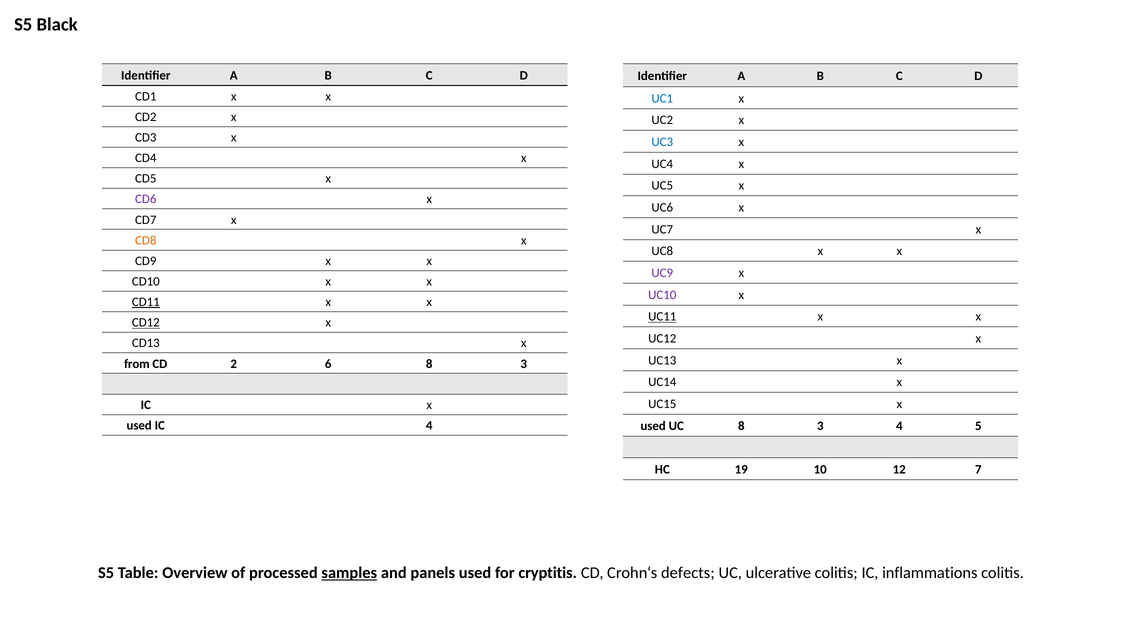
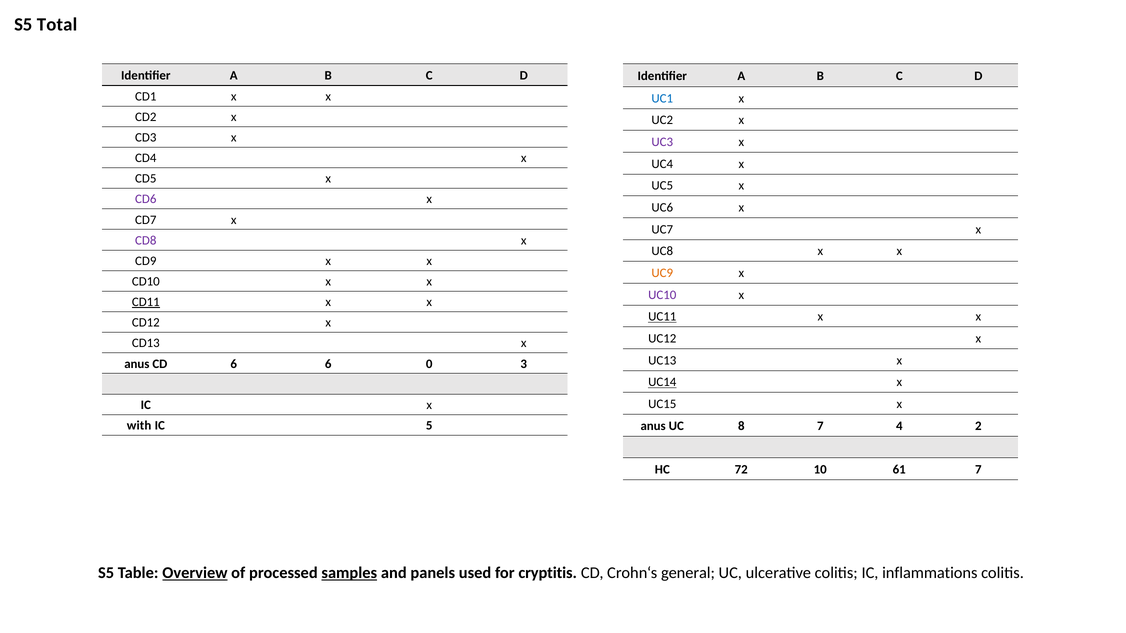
Black: Black -> Total (57, 24)
UC3 colour: blue -> purple (662, 142)
CD8 colour: orange -> purple (146, 241)
UC9 colour: purple -> orange (662, 273)
CD12 underline: present -> none (146, 323)
from: from -> anus (137, 364)
CD 2: 2 -> 6 (234, 364)
6 8: 8 -> 0 (429, 364)
UC14 underline: none -> present (662, 382)
used: used -> with (139, 426)
IC 4: 4 -> 5 (429, 426)
used: used -> anus (653, 426)
UC 8 3: 3 -> 7 (820, 426)
5: 5 -> 2 (978, 426)
19: 19 -> 72 (741, 470)
12: 12 -> 61 (899, 470)
Overview underline: none -> present (195, 573)
defects: defects -> general (688, 573)
